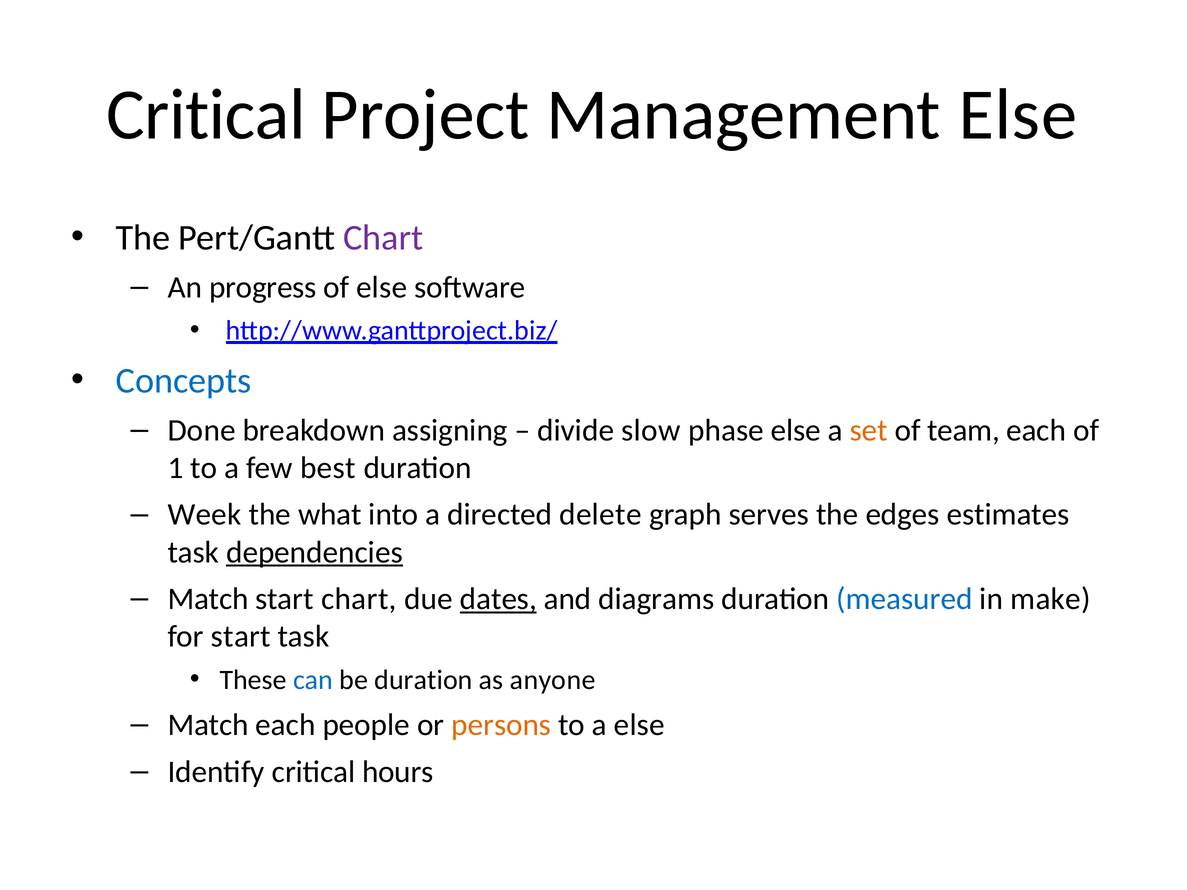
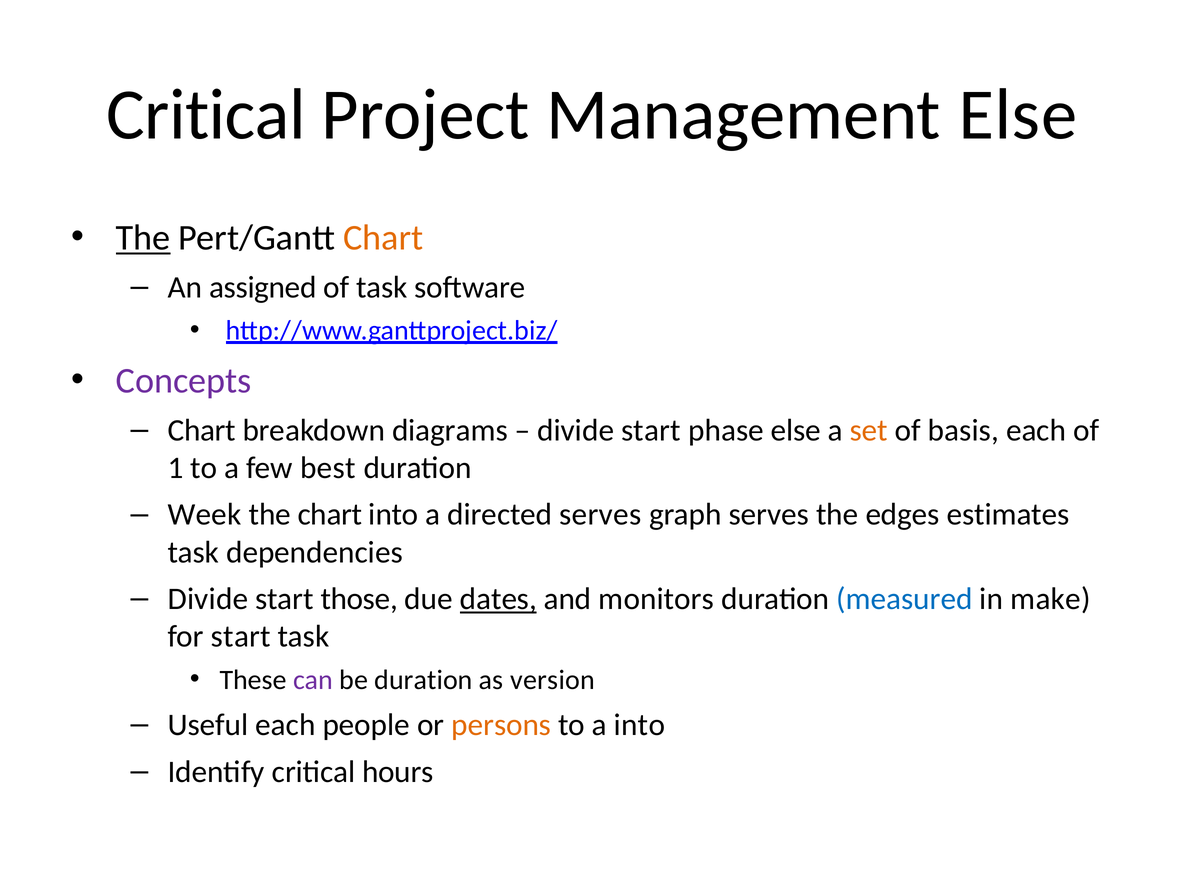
The underline: none -> present (143, 238)
Chart colour: purple -> orange (383, 238)
progress: progress -> assigned (263, 287)
of else: else -> task (382, 287)
Concepts colour: blue -> purple (184, 381)
Done: Done -> Chart (202, 430)
assigning: assigning -> diagrams (450, 430)
slow: slow -> start (651, 430)
team: team -> basis (963, 430)
the what: what -> chart (330, 515)
directed delete: delete -> serves (600, 515)
dependencies underline: present -> none (314, 552)
Match: Match -> Divide (208, 599)
start chart: chart -> those (359, 599)
diagrams: diagrams -> monitors (656, 599)
can colour: blue -> purple (313, 680)
anyone: anyone -> version (553, 680)
Match: Match -> Useful (208, 725)
a else: else -> into (639, 725)
